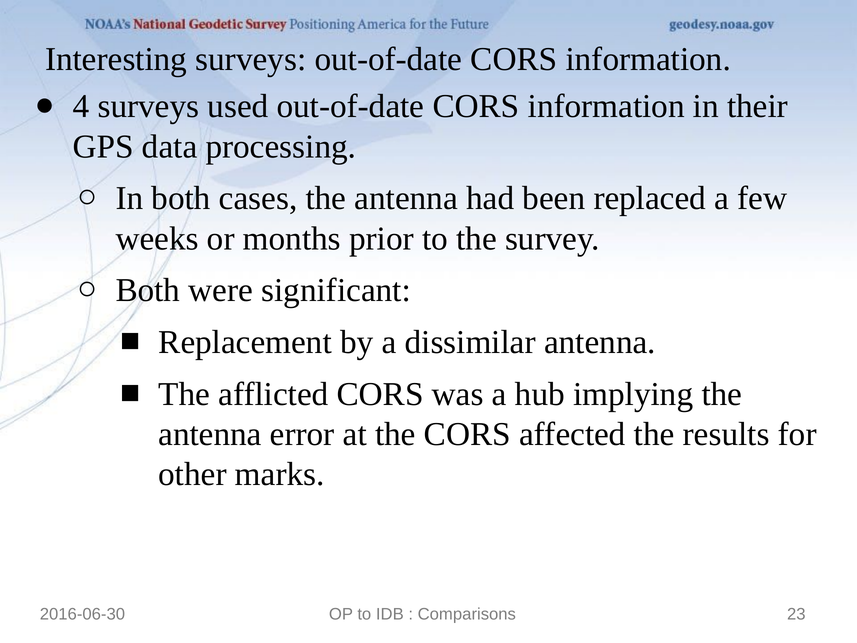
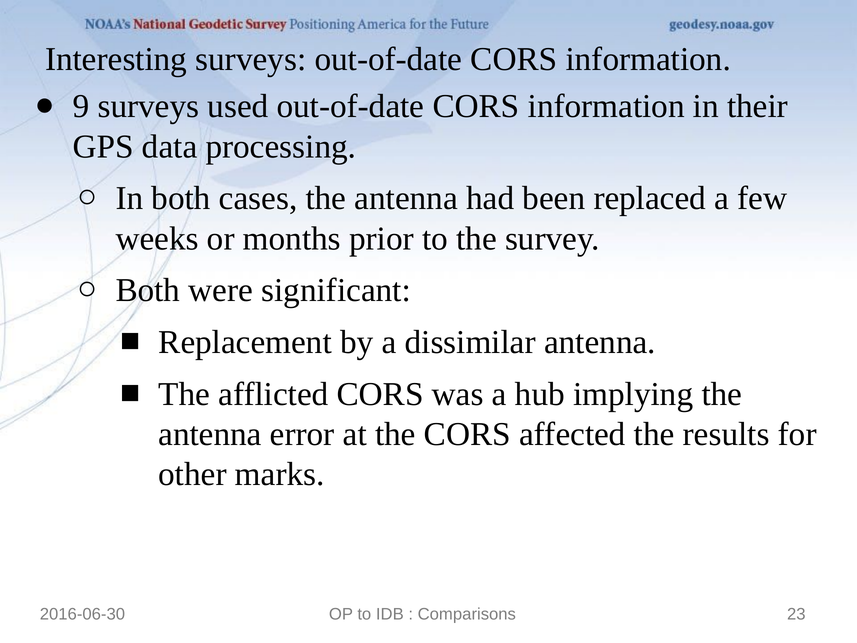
4: 4 -> 9 (81, 106)
